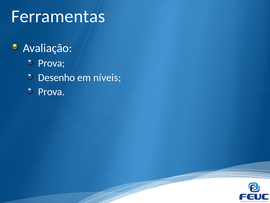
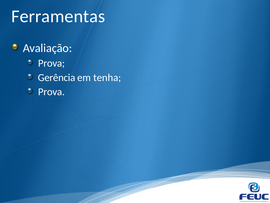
Desenho: Desenho -> Gerência (57, 77)
níveis: níveis -> tenha (107, 77)
